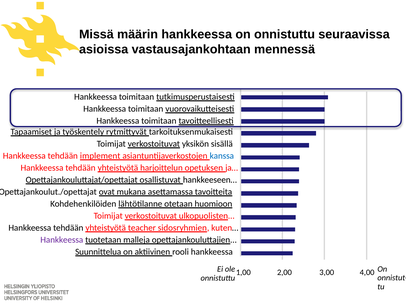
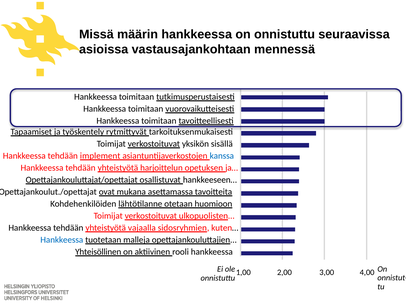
teacher: teacher -> vajaalla (142, 228)
Hankkeessa colour: purple -> blue (62, 240)
Suunnittelua: Suunnittelua -> Yhteisöllinen (98, 251)
